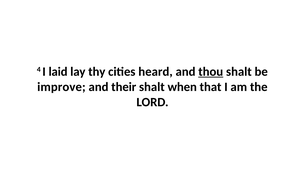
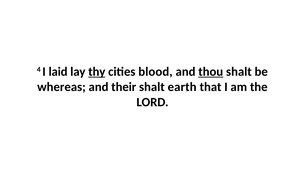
thy underline: none -> present (97, 71)
heard: heard -> blood (155, 71)
improve: improve -> whereas (61, 87)
when: when -> earth (182, 87)
